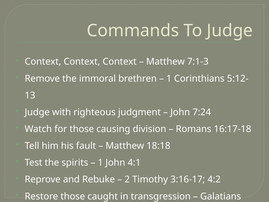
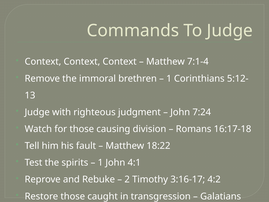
7:1-3: 7:1-3 -> 7:1-4 (198, 62)
18:18: 18:18 -> 18:22 (158, 146)
